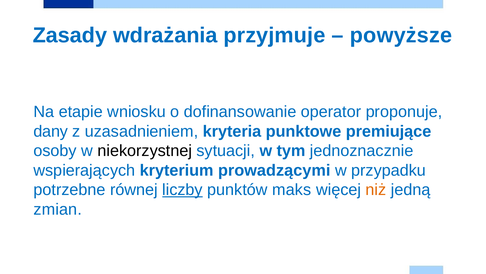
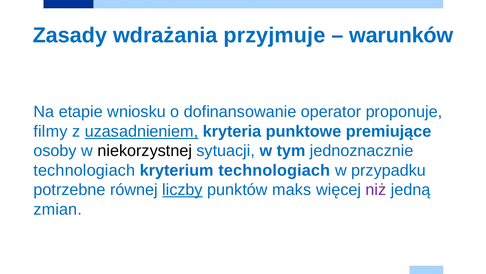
powyższe: powyższe -> warunków (401, 35)
dany: dany -> filmy (51, 131)
uzasadnieniem underline: none -> present (142, 131)
wspierających: wspierających -> technologiach (84, 170)
kryterium prowadzącymi: prowadzącymi -> technologiach (274, 170)
niż colour: orange -> purple (376, 189)
